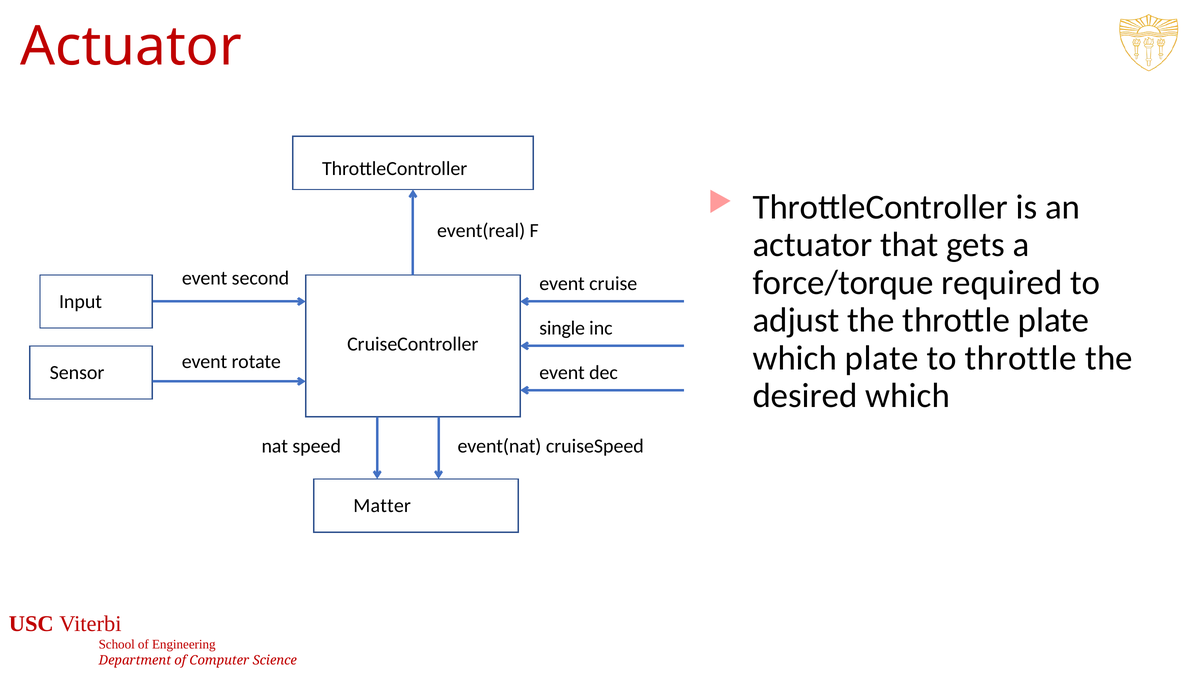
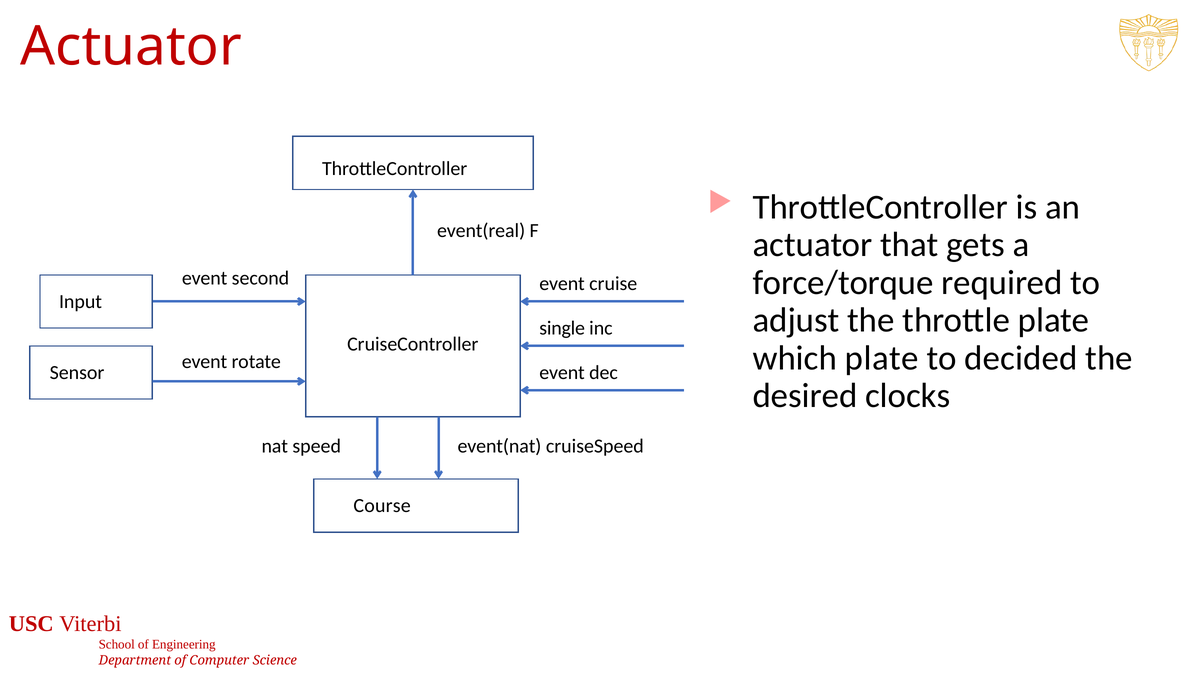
to throttle: throttle -> decided (1021, 358)
desired which: which -> clocks (908, 396)
Matter: Matter -> Course (382, 506)
